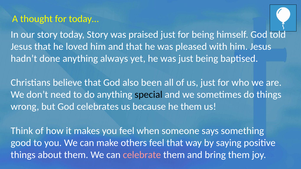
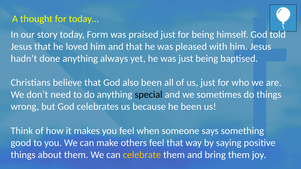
today Story: Story -> Form (97, 35)
he them: them -> been (191, 107)
celebrate colour: pink -> yellow (142, 155)
